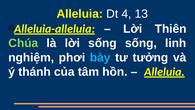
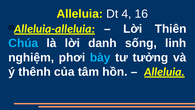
13: 13 -> 16 (141, 14)
Chúa colour: light green -> light blue (23, 43)
lời sống: sống -> danh (102, 43)
thánh: thánh -> thênh (35, 72)
